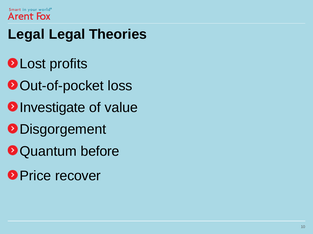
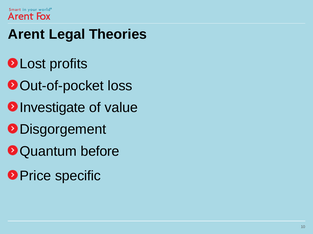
Legal: Legal -> Arent (26, 34)
recover: recover -> specific (78, 176)
